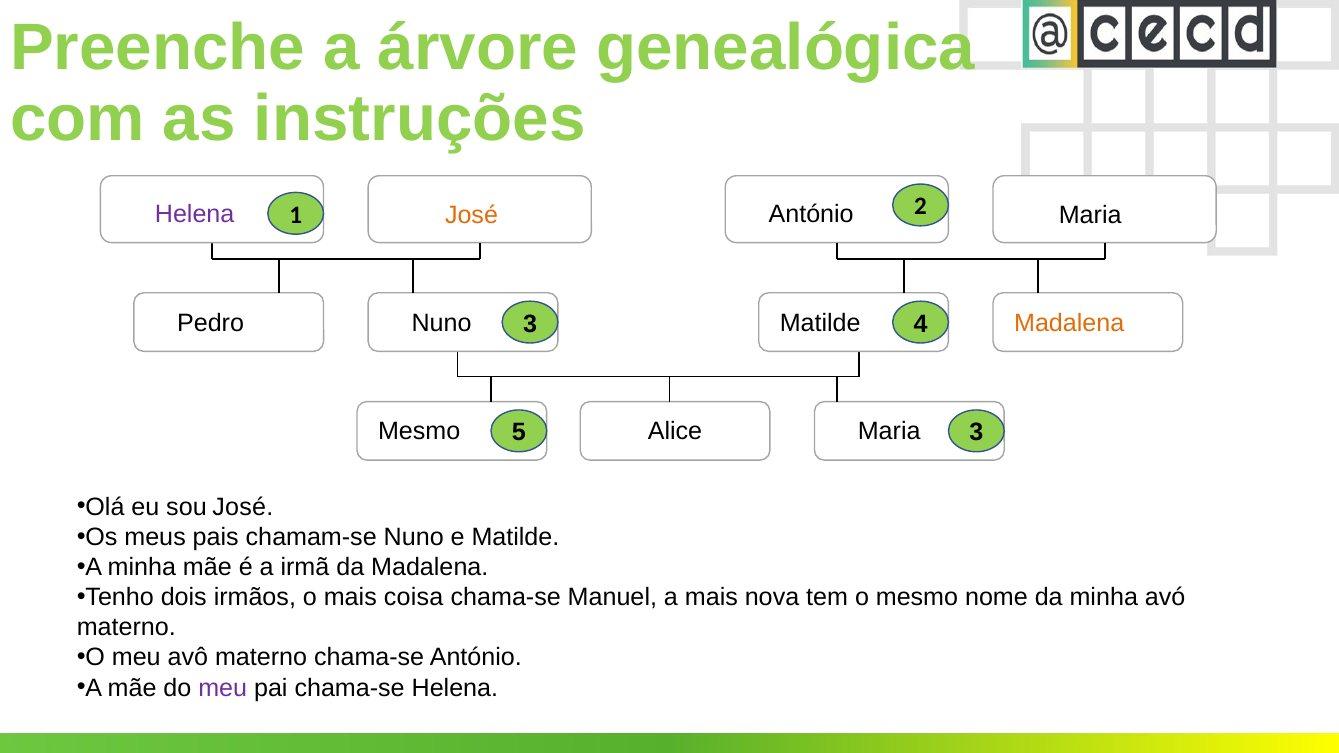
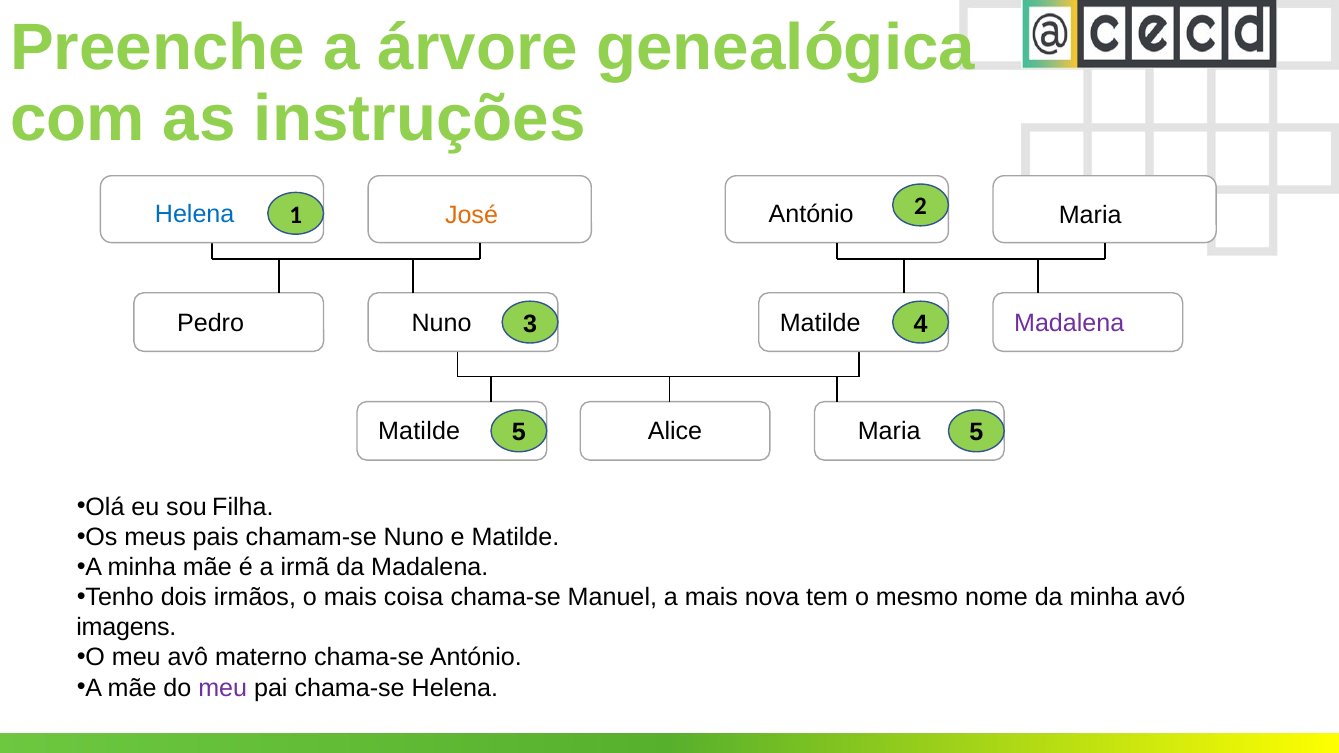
Helena colour: purple -> blue (195, 214)
Madalena colour: orange -> purple (1069, 323)
Mesmo: Mesmo -> Matilde (419, 432)
5 3: 3 -> 5 (976, 433)
sou José: José -> Filha (243, 507)
materno: materno -> imagens (126, 628)
